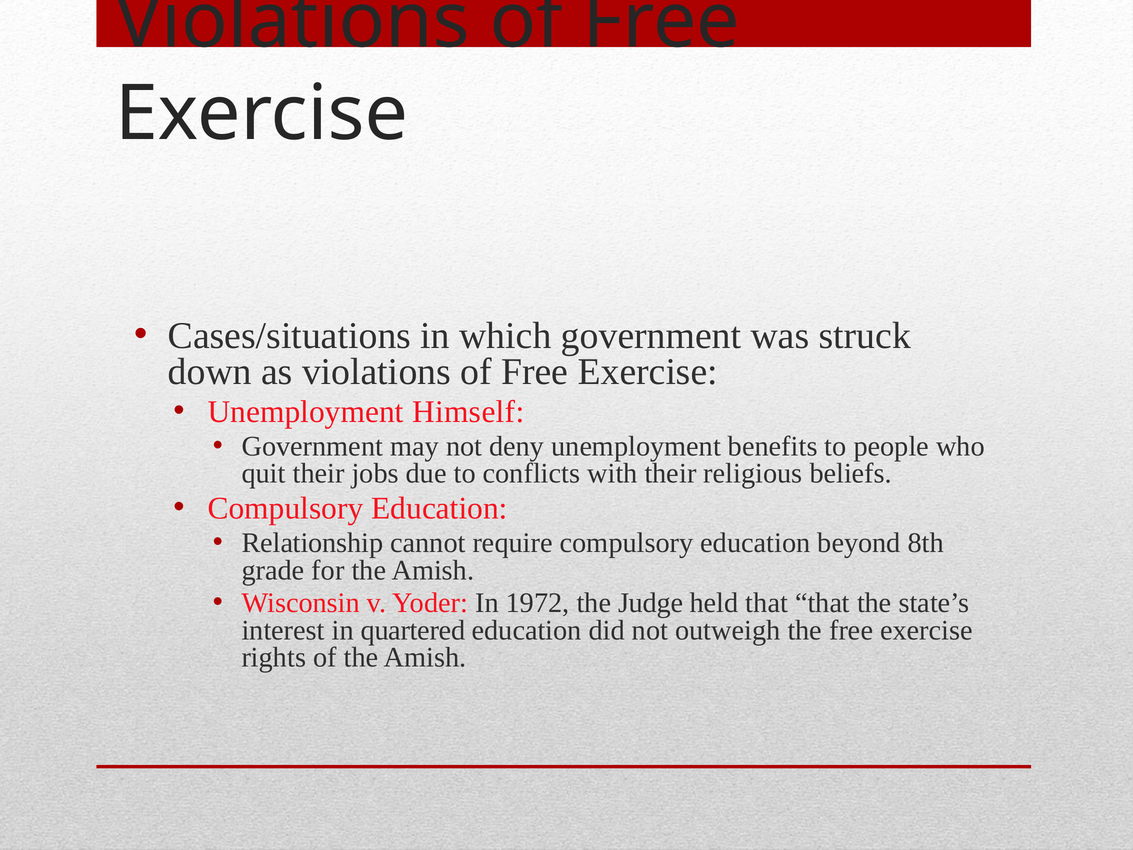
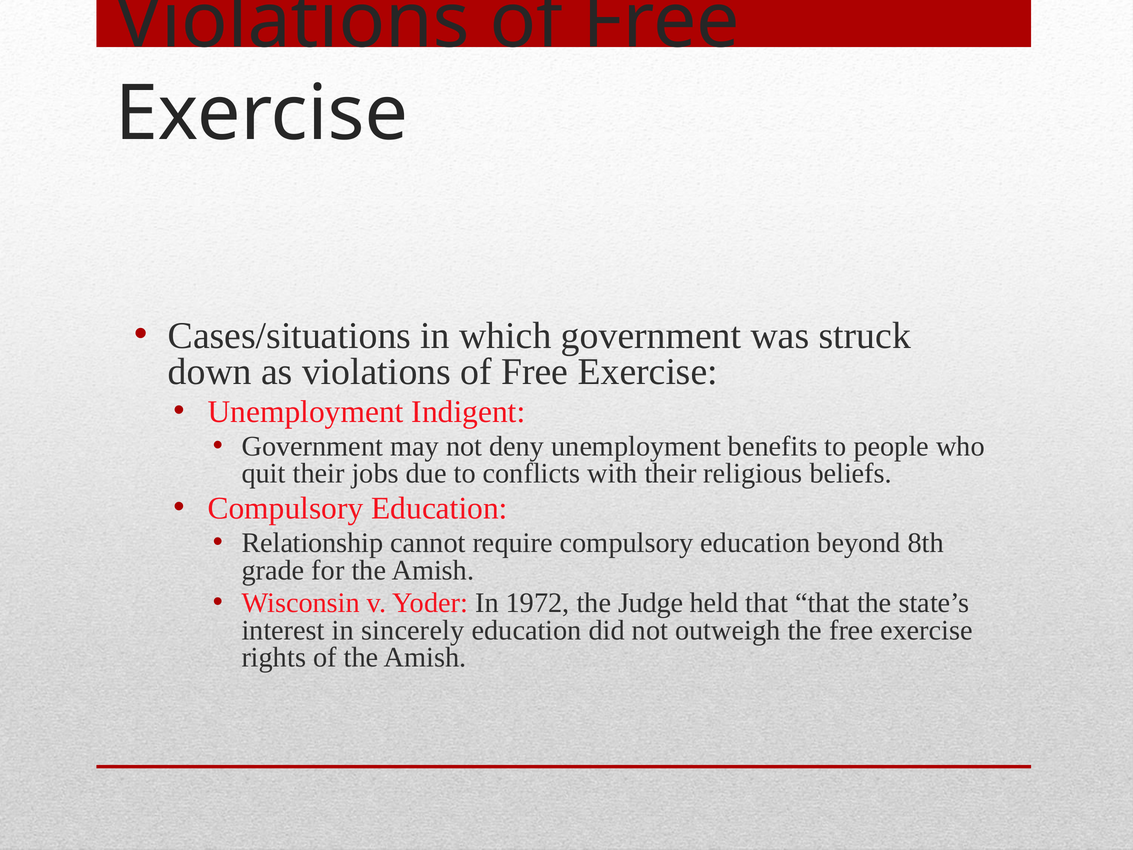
Himself: Himself -> Indigent (468, 412)
quartered: quartered -> sincerely (413, 630)
